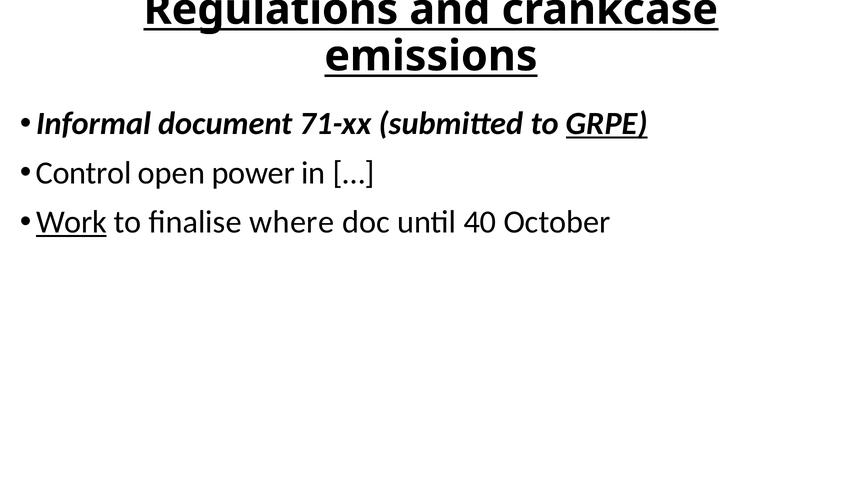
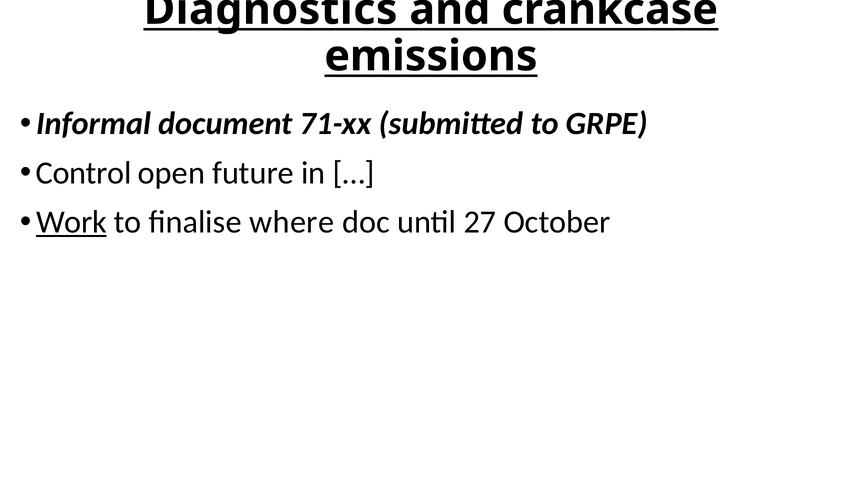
Regulations: Regulations -> Diagnostics (271, 10)
GRPE underline: present -> none (607, 123)
power: power -> future (253, 173)
40: 40 -> 27 (480, 222)
